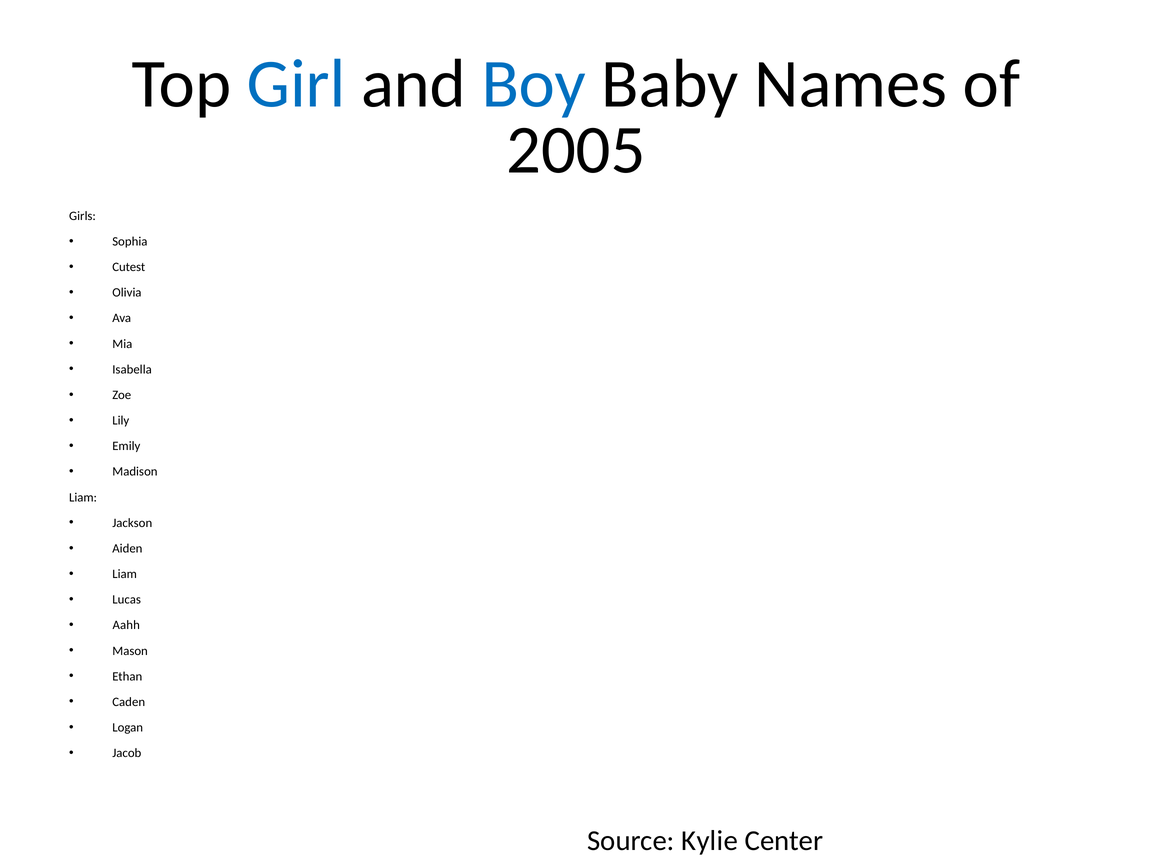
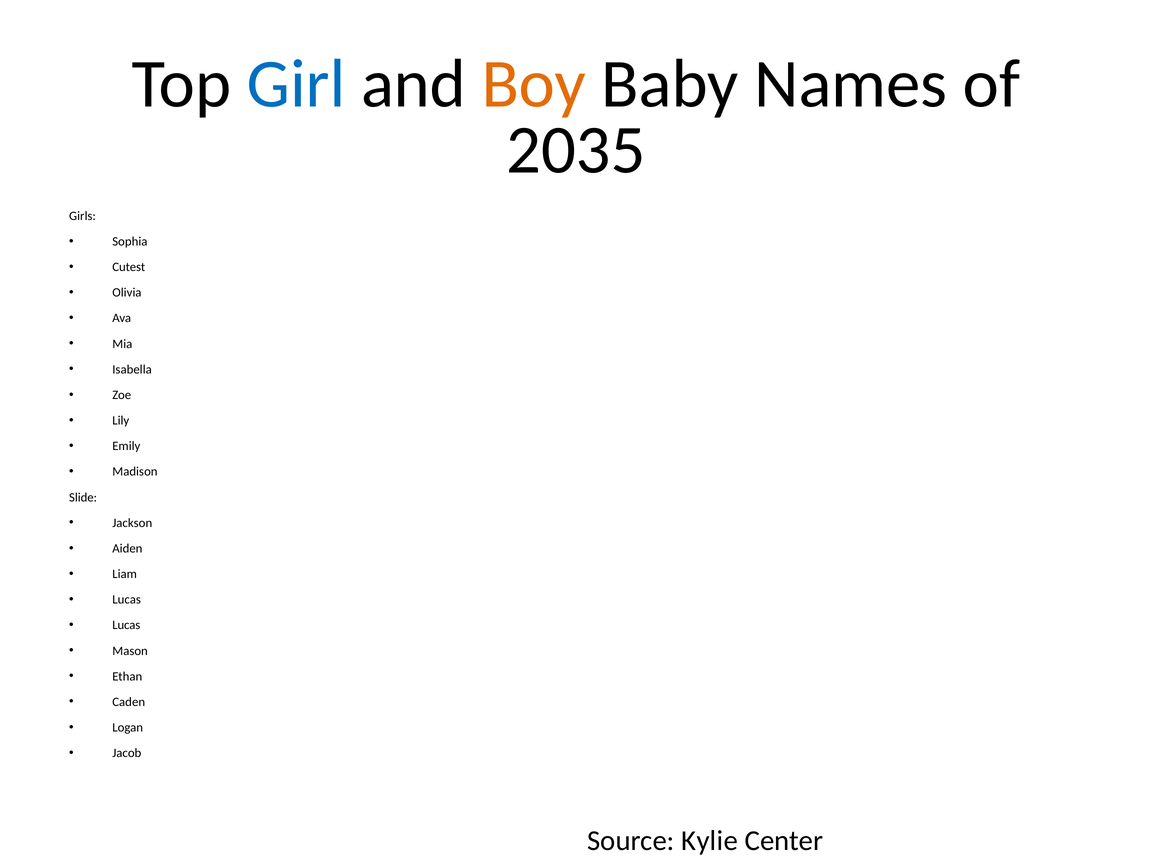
Boy colour: blue -> orange (534, 84)
2005: 2005 -> 2035 (576, 150)
Liam: Liam -> Slide (83, 497)
Aahh: Aahh -> Lucas (126, 625)
